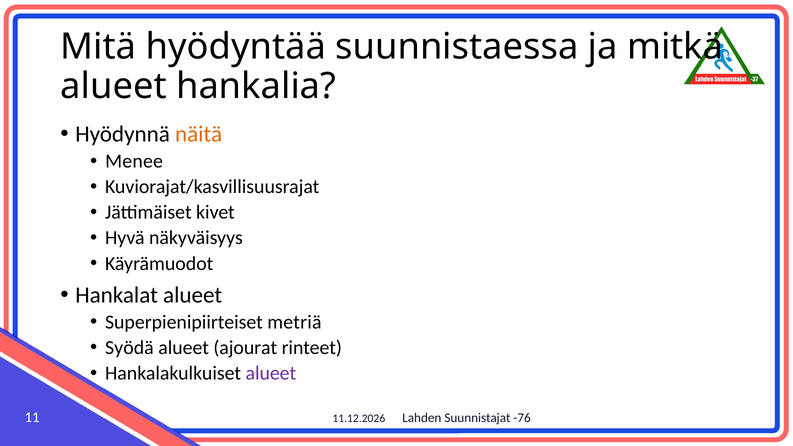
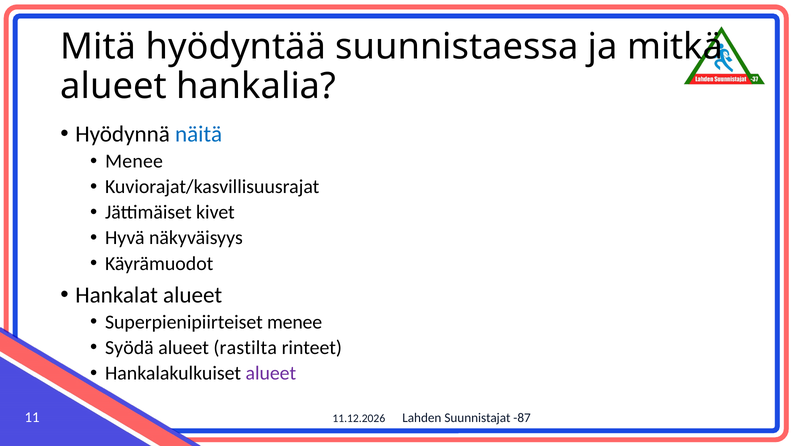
näitä colour: orange -> blue (199, 134)
Superpienipiirteiset metriä: metriä -> menee (295, 322)
ajourat: ajourat -> rastilta (245, 348)
-76: -76 -> -87 (522, 418)
